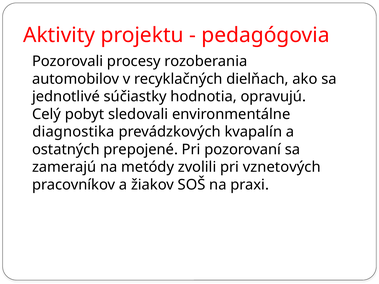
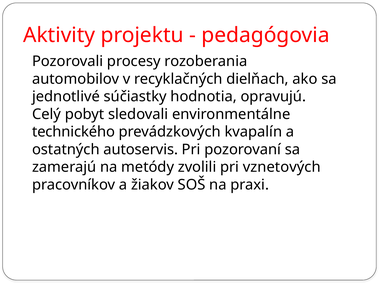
diagnostika: diagnostika -> technického (73, 132)
prepojené: prepojené -> autoservis (141, 150)
